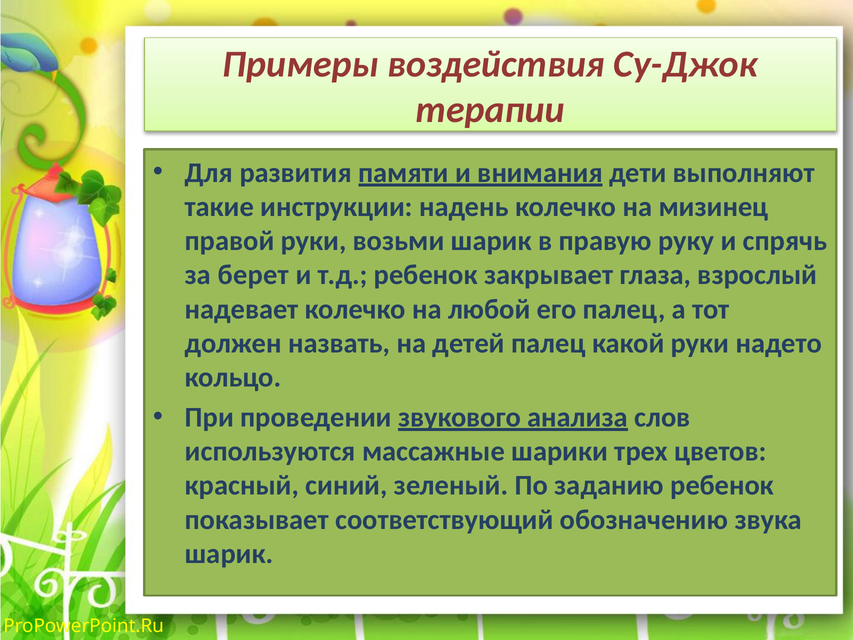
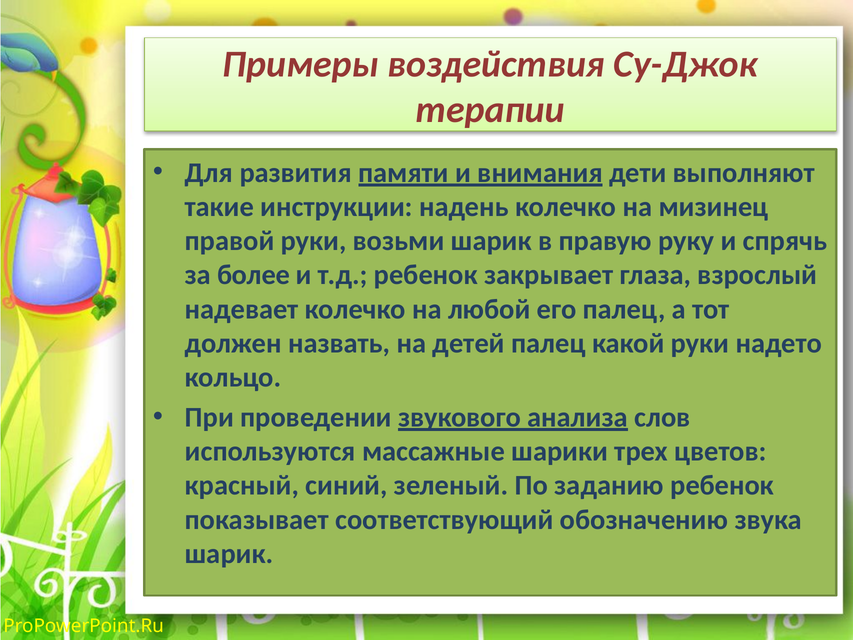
берет: берет -> более (253, 275)
